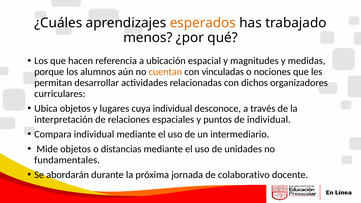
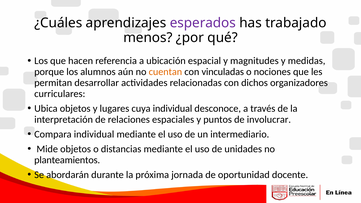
esperados colour: orange -> purple (203, 23)
de individual: individual -> involucrar (269, 119)
fundamentales: fundamentales -> planteamientos (67, 160)
colaborativo: colaborativo -> oportunidad (244, 175)
